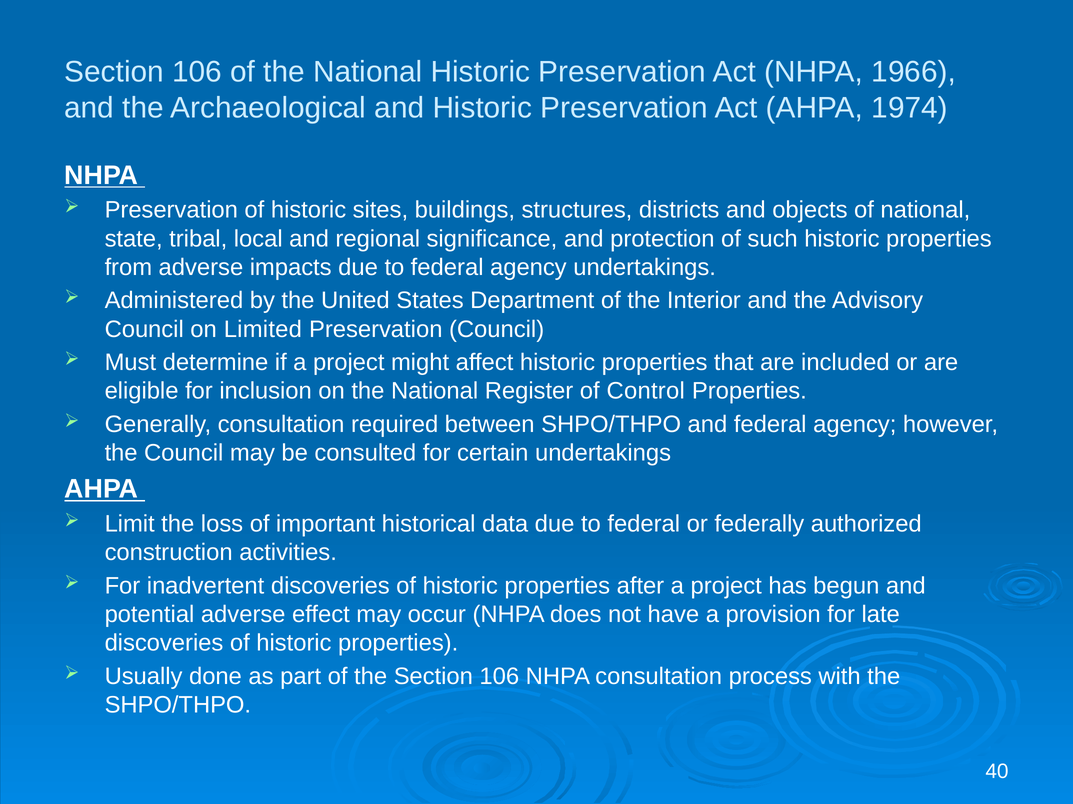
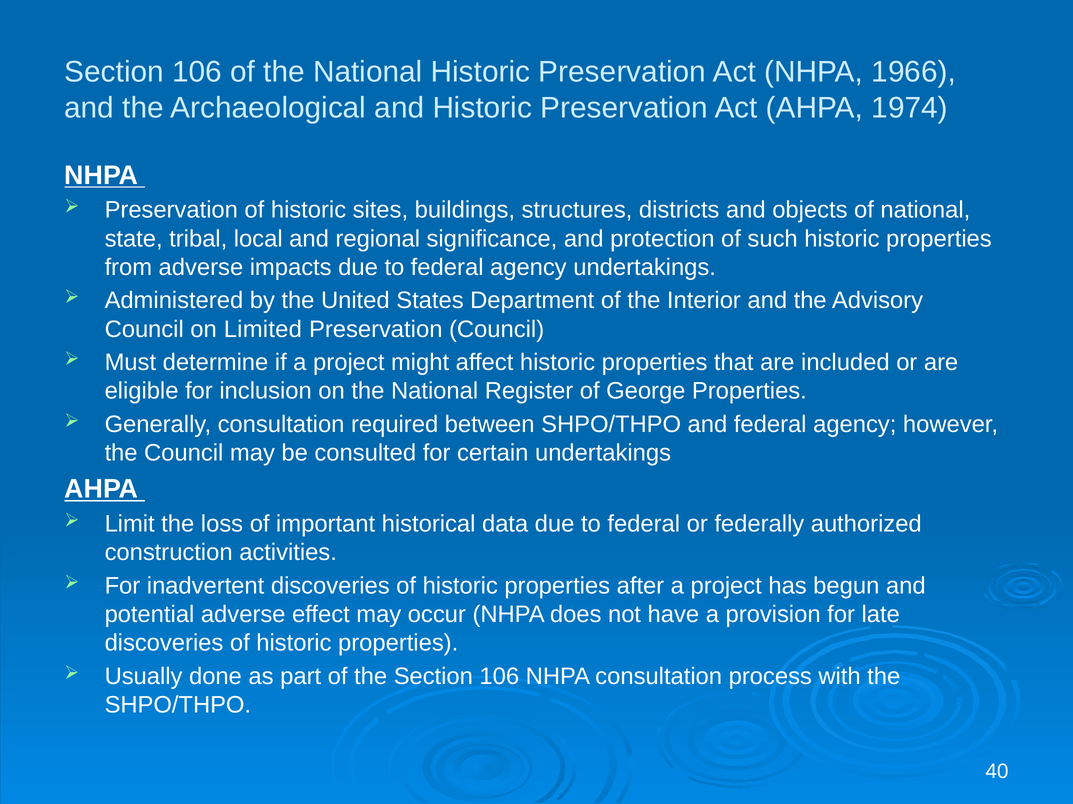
Control: Control -> George (646, 391)
